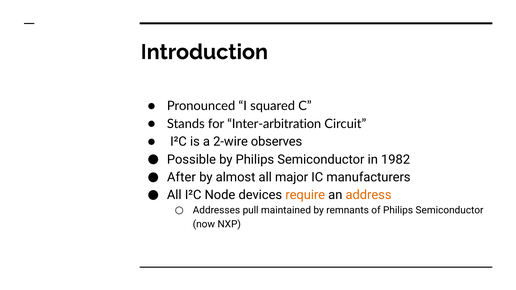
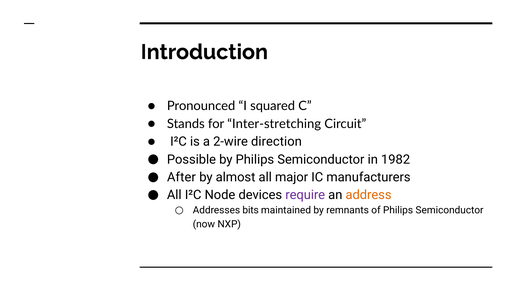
Inter-arbitration: Inter-arbitration -> Inter-stretching (274, 124)
observes: observes -> direction (276, 142)
require colour: orange -> purple (305, 195)
pull: pull -> bits (251, 211)
